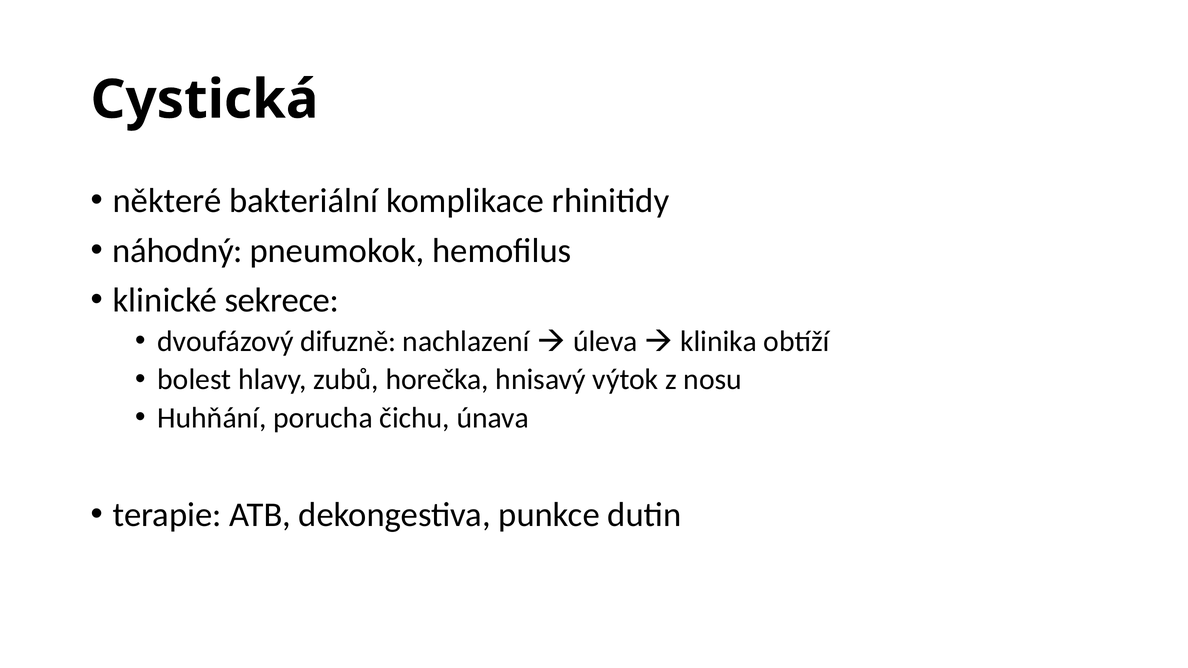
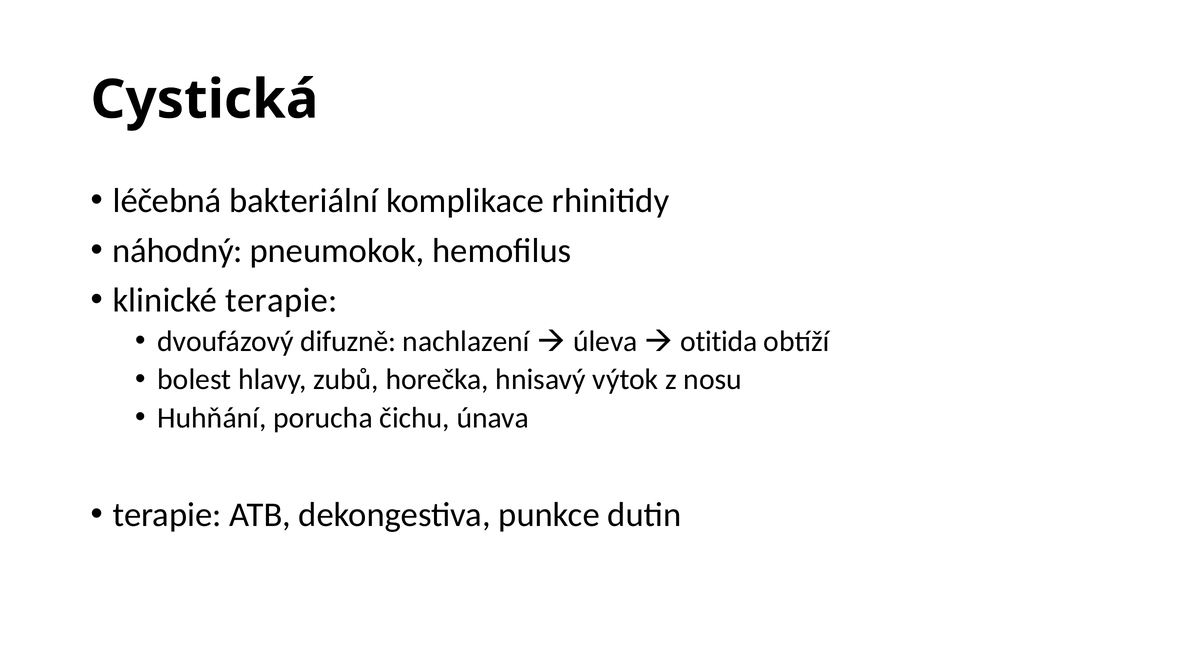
některé: některé -> léčebná (167, 201)
klinické sekrece: sekrece -> terapie (281, 300)
klinika: klinika -> otitida (719, 341)
